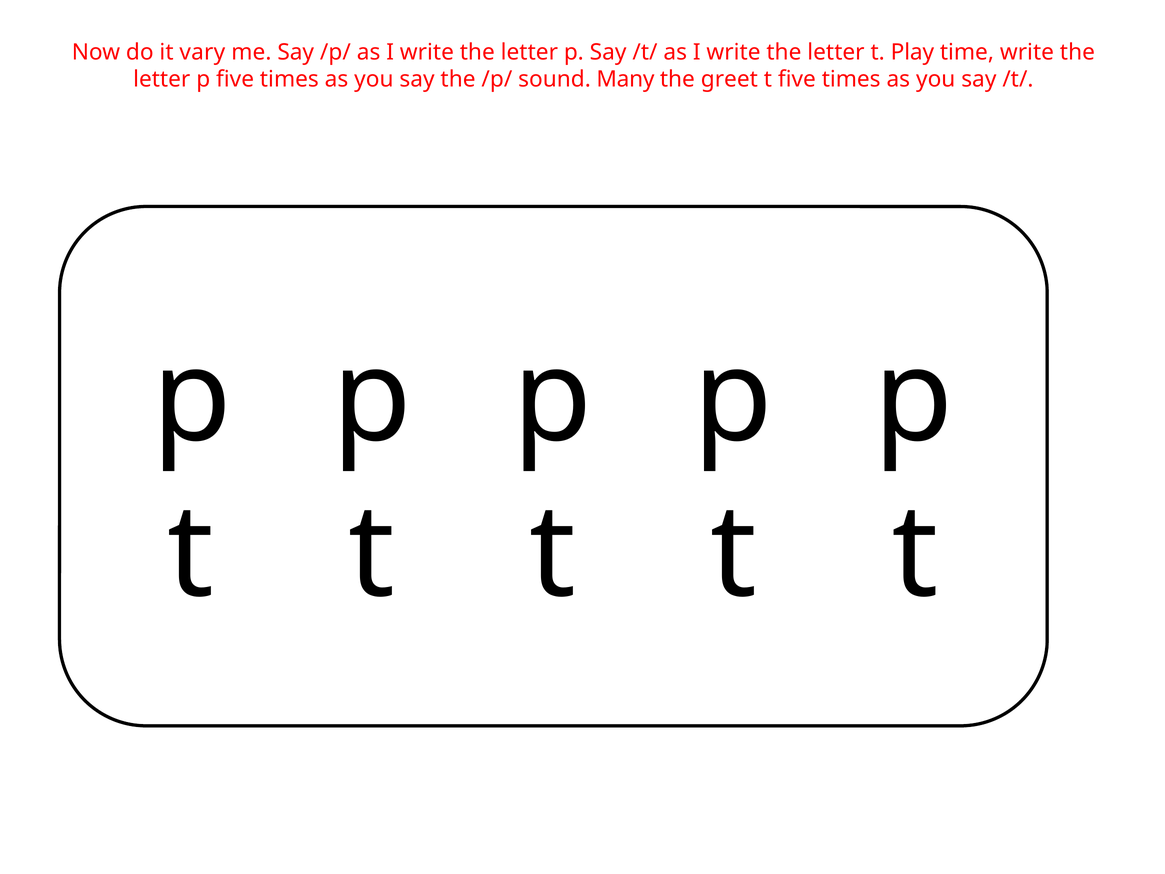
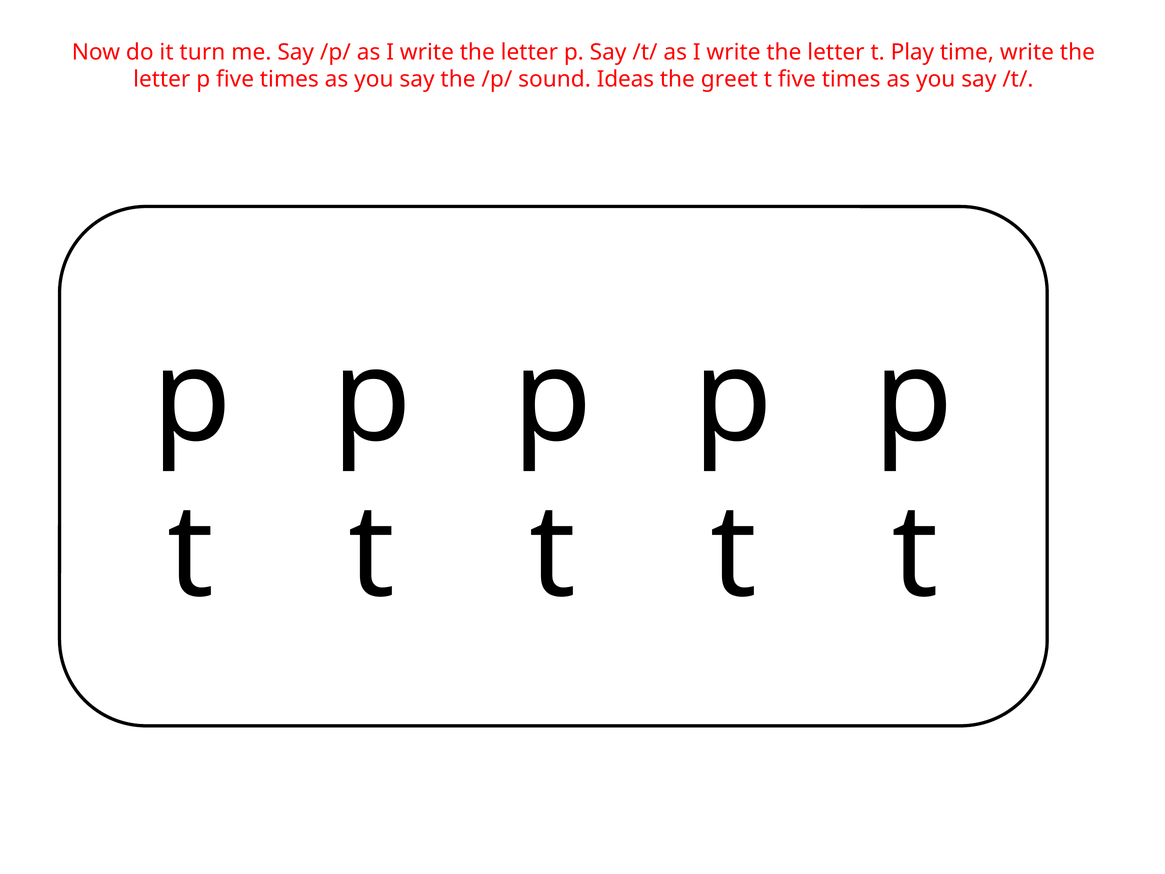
vary: vary -> turn (202, 52)
Many: Many -> Ideas (625, 79)
